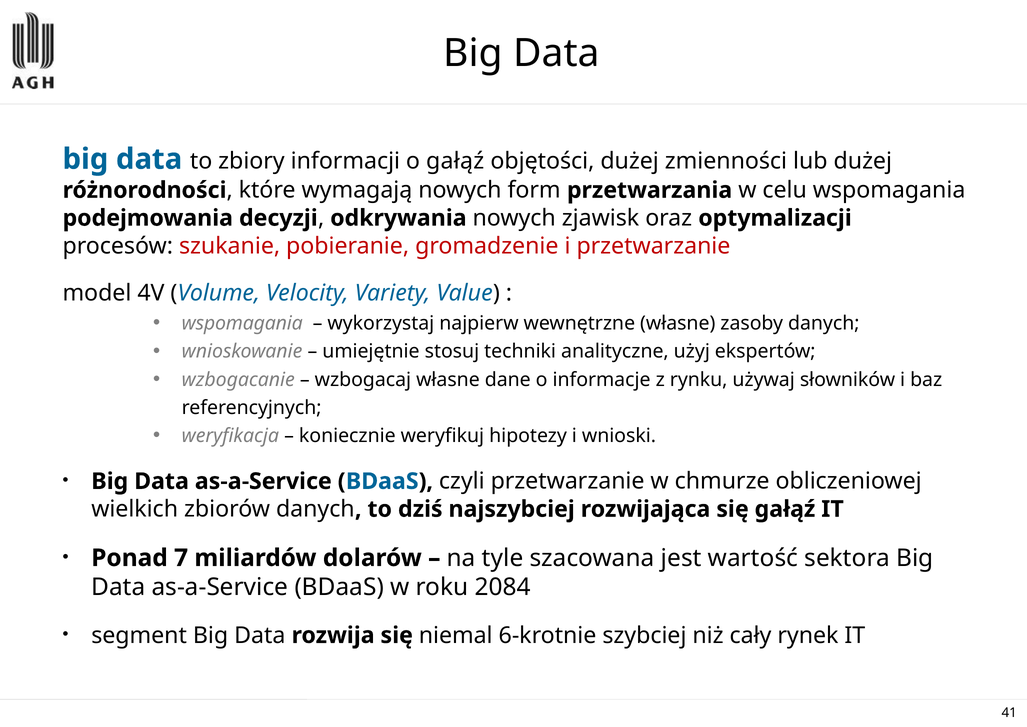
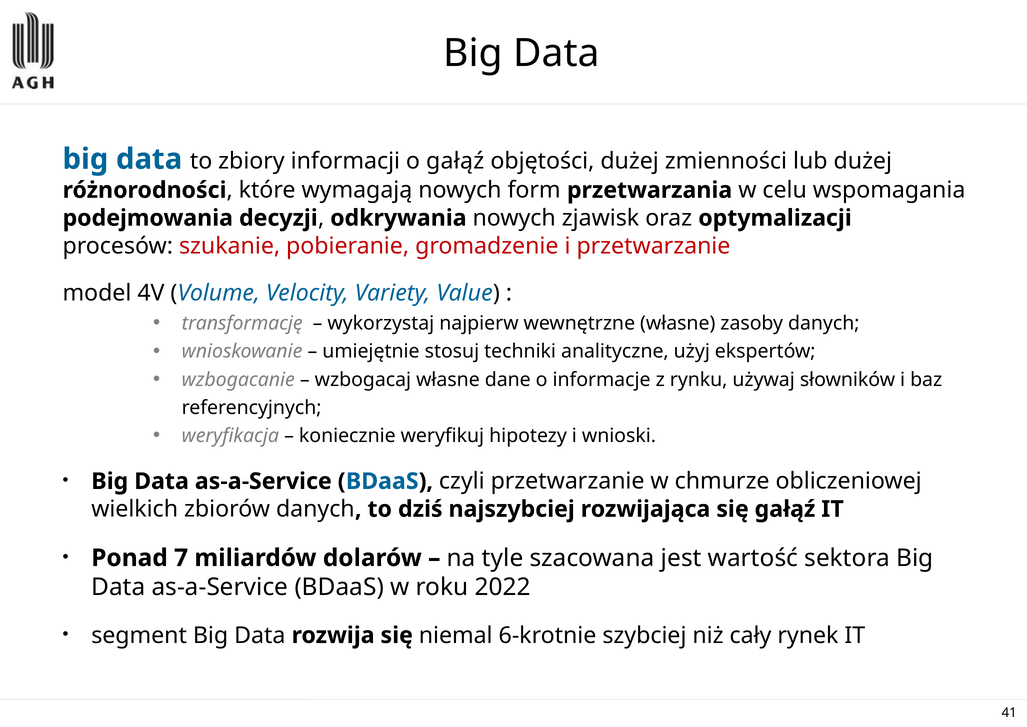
wspomagania: wspomagania -> transformację (242, 323)
2084: 2084 -> 2022 (503, 587)
